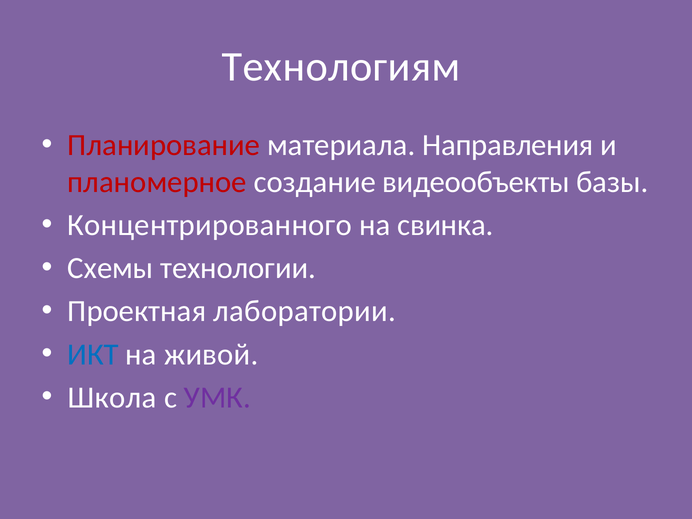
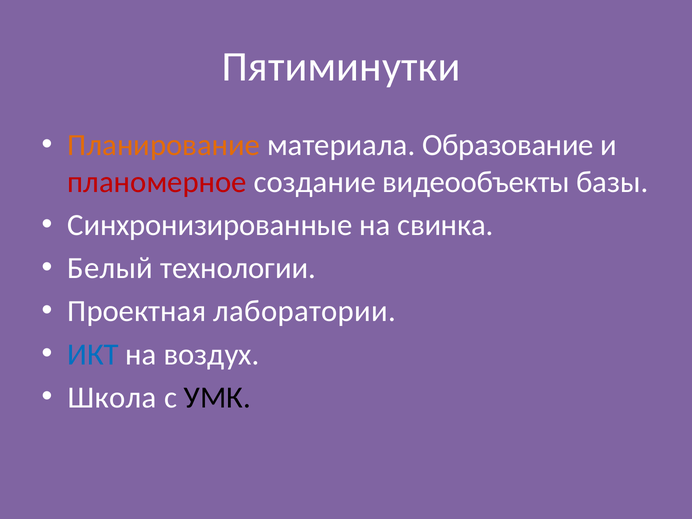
Технологиям: Технологиям -> Пятиминутки (341, 67)
Планирование colour: red -> orange (164, 145)
Направления: Направления -> Образование (508, 145)
Концентрированного: Концентрированного -> Синхронизированные (210, 225)
Схемы: Схемы -> Белый (110, 268)
живой: живой -> воздух (212, 354)
УМК colour: purple -> black (217, 397)
